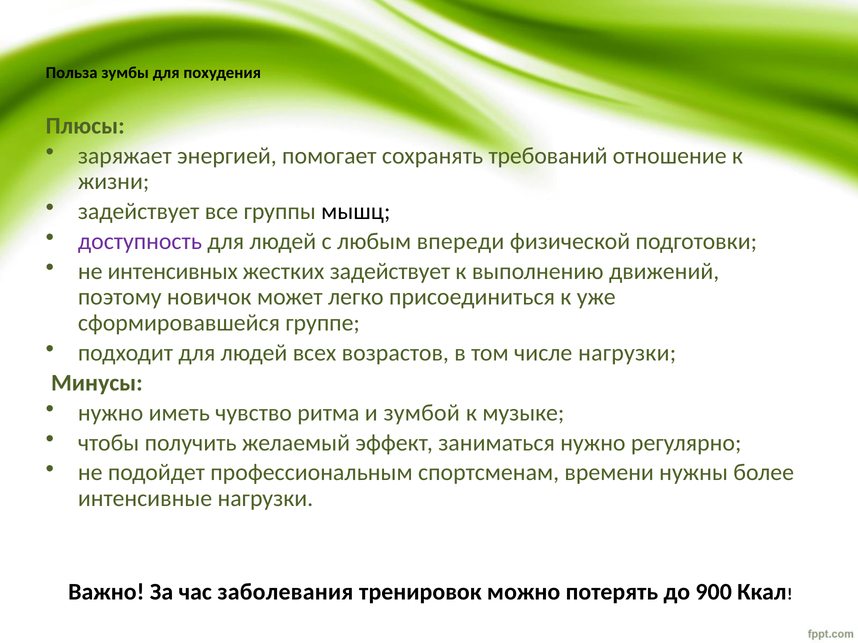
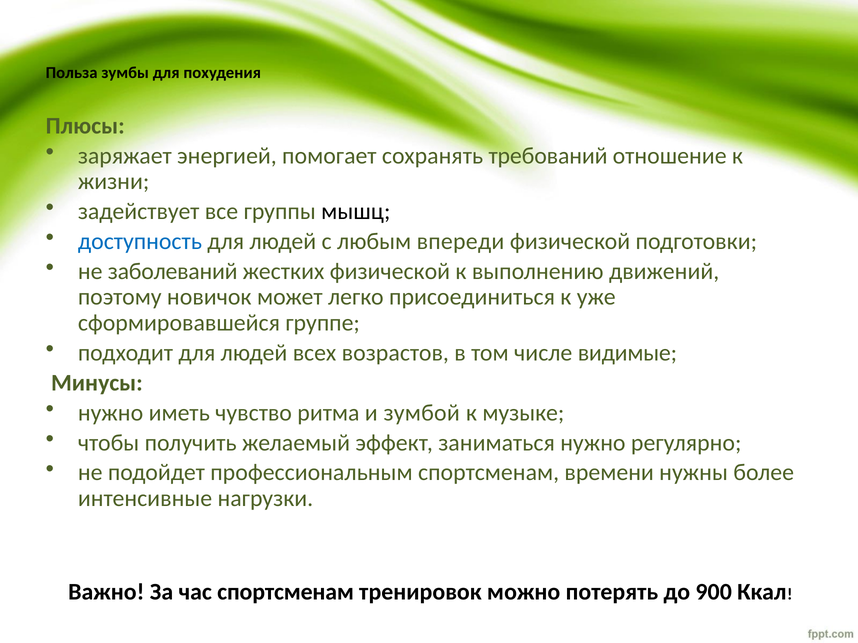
доступность colour: purple -> blue (140, 242)
интенсивных: интенсивных -> заболеваний (173, 272)
жестких задействует: задействует -> физической (390, 272)
числе нагрузки: нагрузки -> видимые (627, 353)
час заболевания: заболевания -> спортсменам (286, 592)
